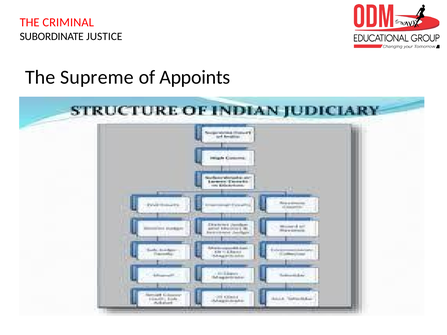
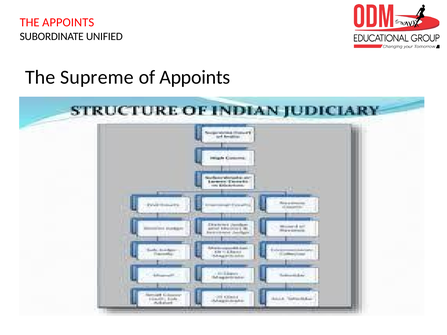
THE CRIMINAL: CRIMINAL -> APPOINTS (68, 23)
JUSTICE: JUSTICE -> UNIFIED (104, 37)
